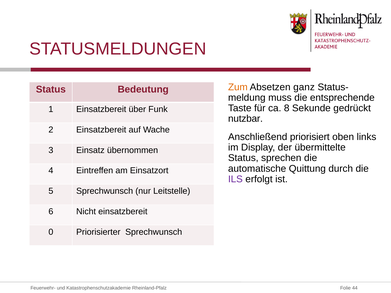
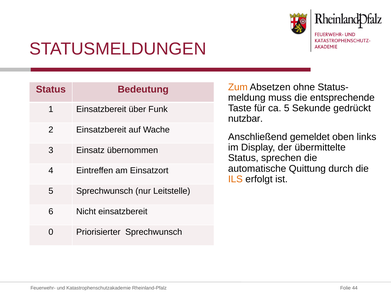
ganz: ganz -> ohne (304, 87)
ca 8: 8 -> 5 (287, 108)
priorisiert: priorisiert -> gemeldet (310, 137)
ILS colour: purple -> orange (235, 179)
